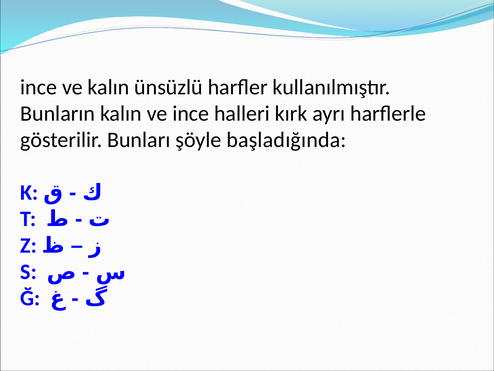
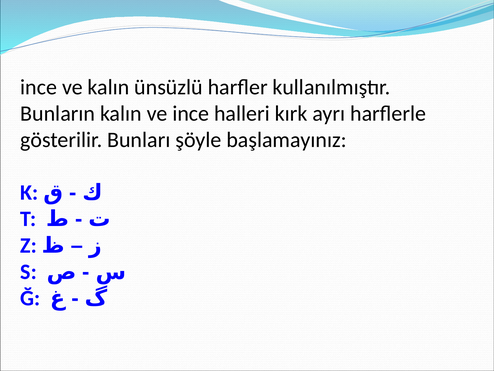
başladığında: başladığında -> başlamayınız (287, 140)
